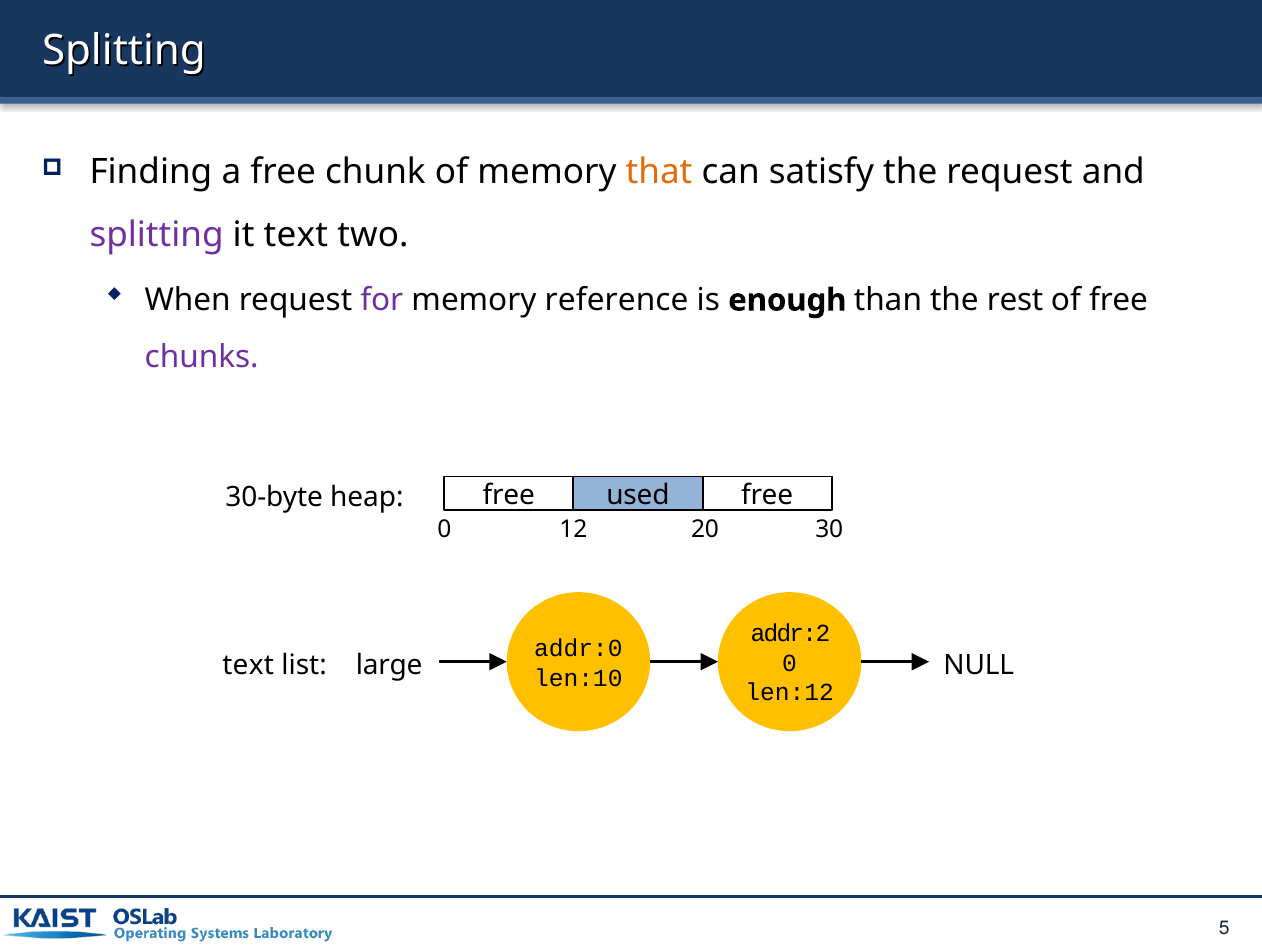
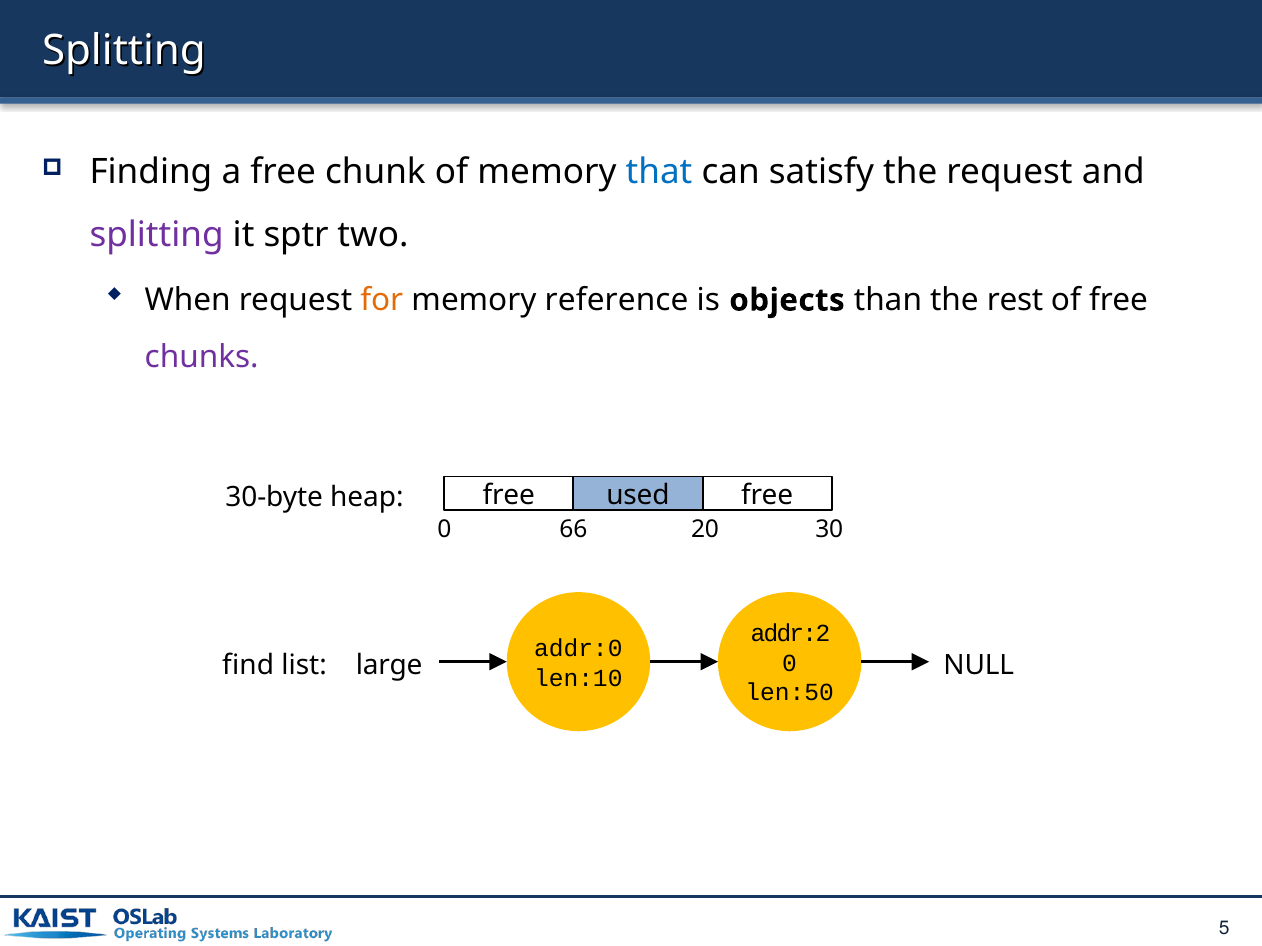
that colour: orange -> blue (659, 172)
it text: text -> sptr (296, 235)
for colour: purple -> orange (382, 300)
enough: enough -> objects (787, 300)
12: 12 -> 66 (573, 530)
text: text -> find (248, 665)
len:12: len:12 -> len:50 (790, 693)
